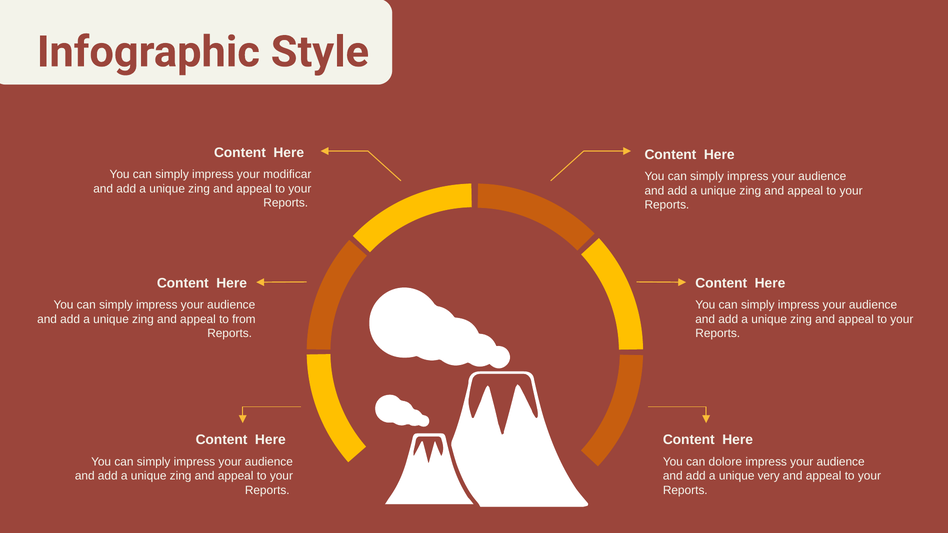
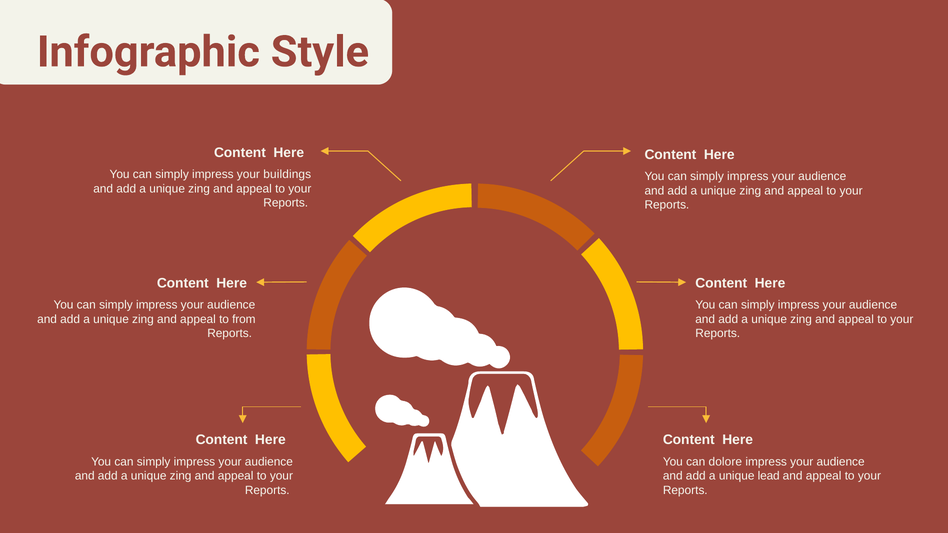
modificar: modificar -> buildings (287, 175)
very: very -> lead (769, 476)
